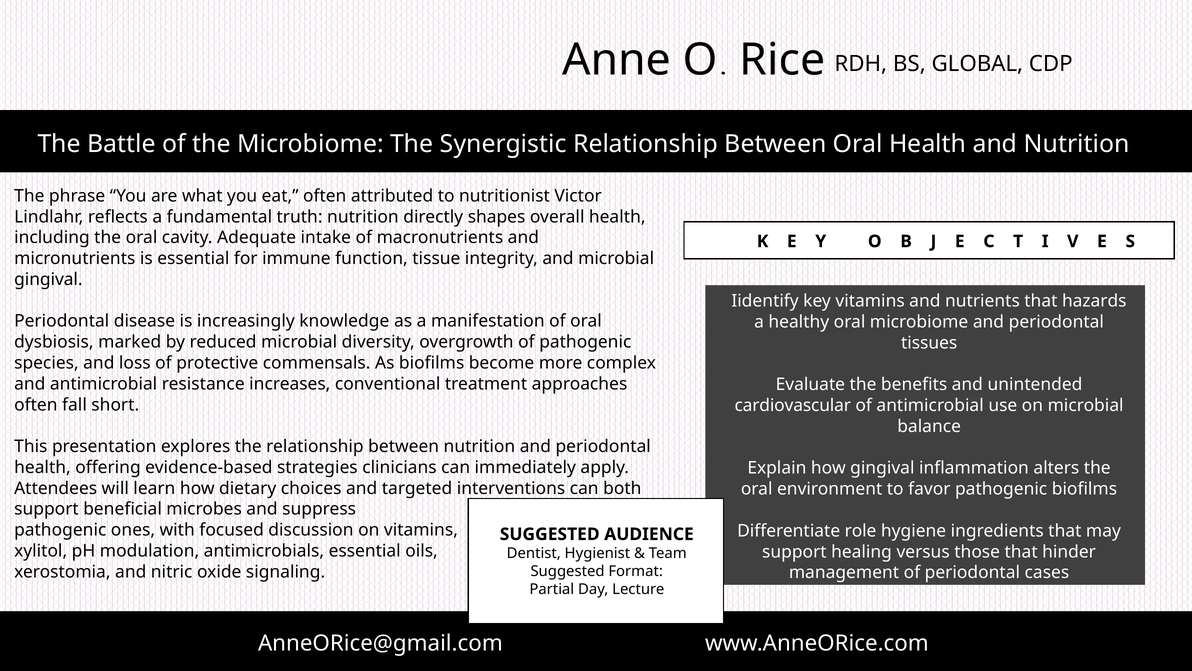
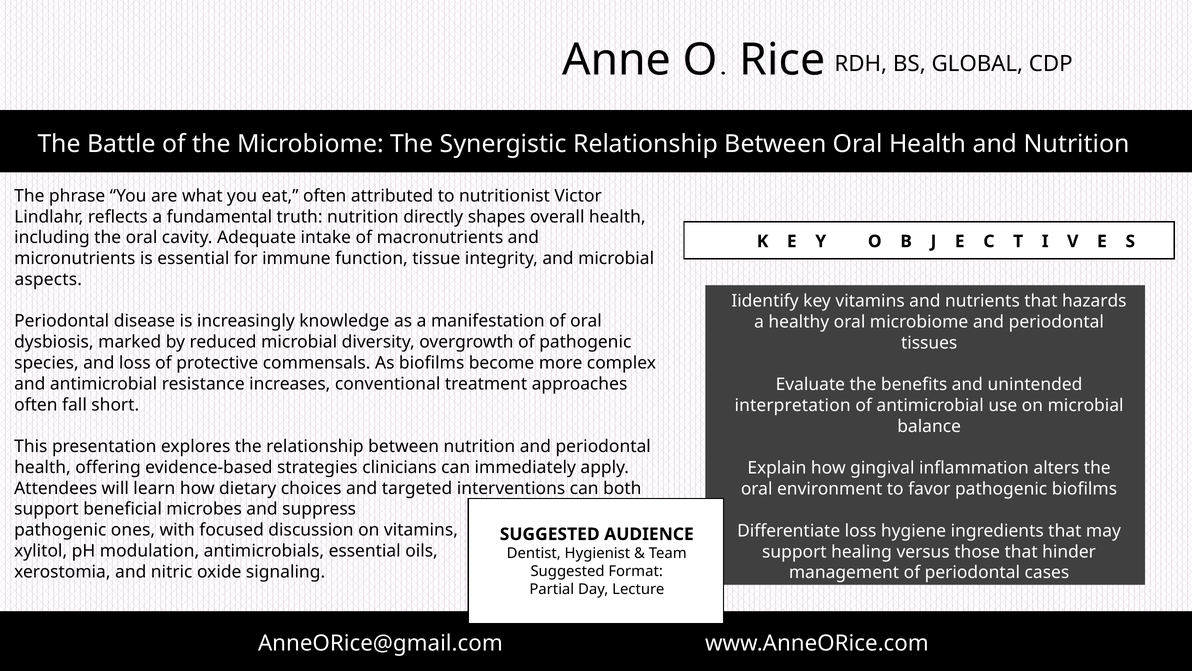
gingival: gingival -> aspects (48, 279)
cardiovascular: cardiovascular -> interpretation (793, 405)
Differentiate role: role -> loss (861, 531)
